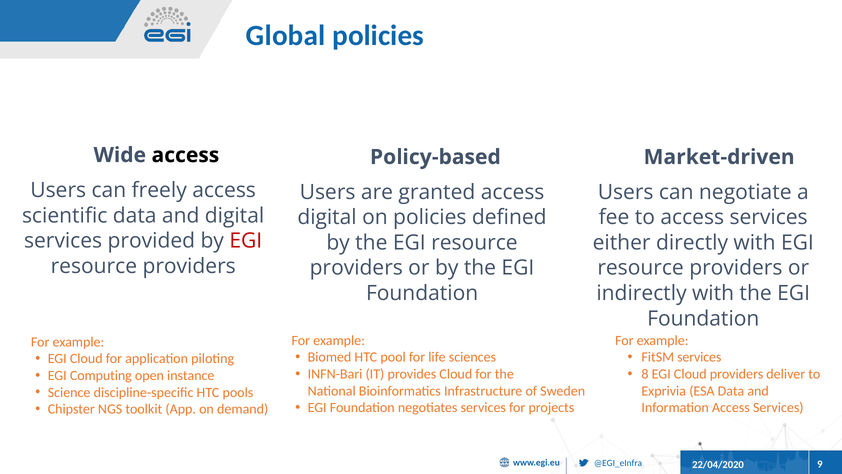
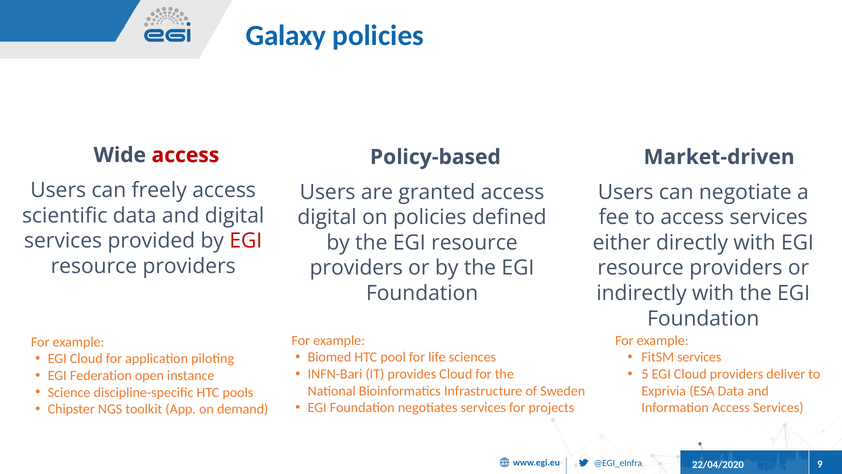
Global: Global -> Galaxy (286, 35)
access colour: black -> red (185, 155)
8: 8 -> 5 (645, 374)
Computing: Computing -> Federation (101, 375)
